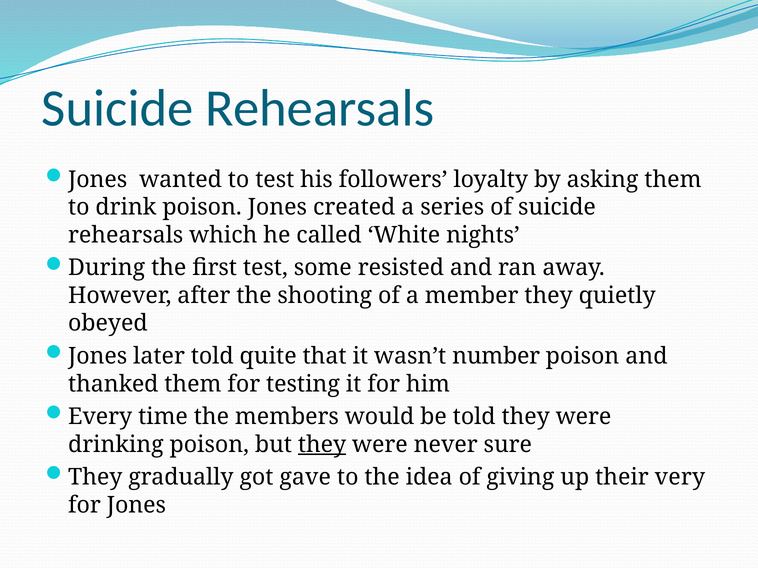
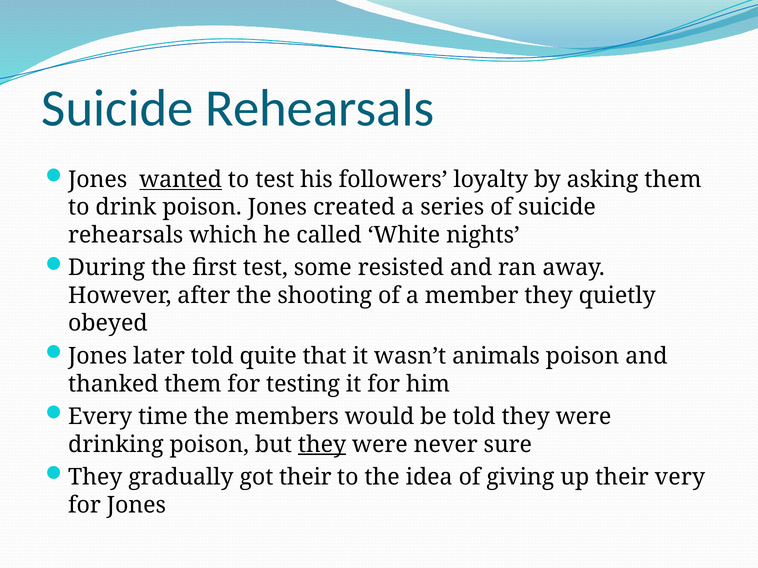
wanted underline: none -> present (181, 180)
number: number -> animals (496, 356)
got gave: gave -> their (305, 478)
